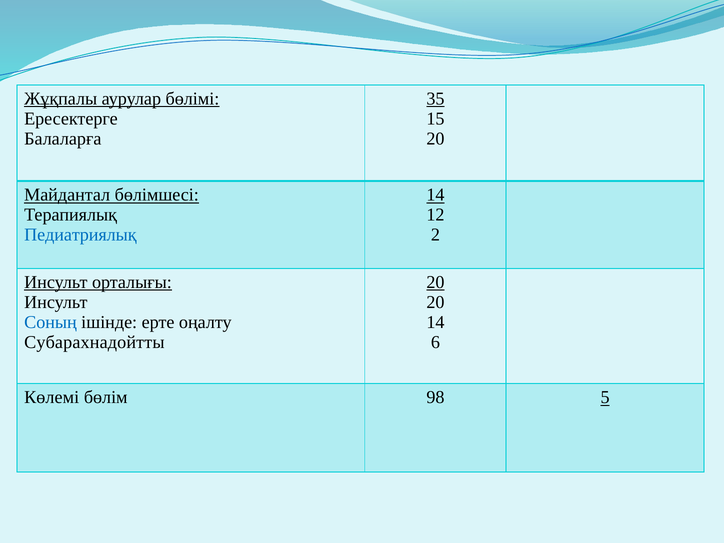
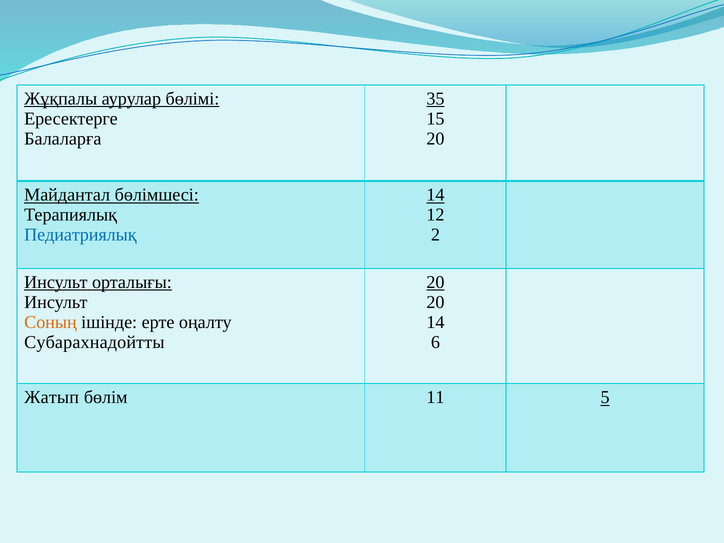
Соның colour: blue -> orange (51, 322)
Көлемі: Көлемі -> Жатып (52, 397)
98: 98 -> 11 (435, 397)
